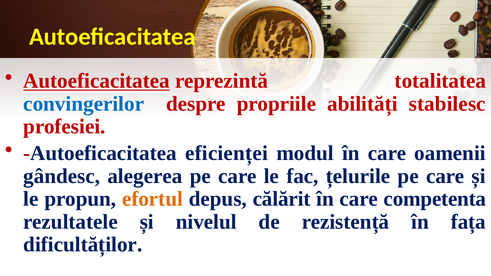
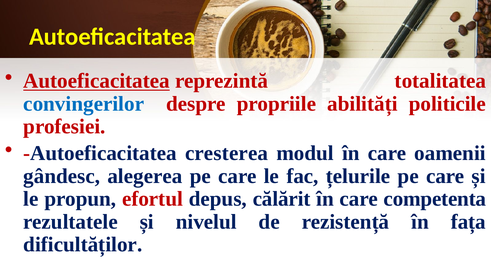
stabilesc: stabilesc -> politicile (447, 104)
eficienței: eficienței -> cresterea (227, 153)
efortul colour: orange -> red (152, 199)
